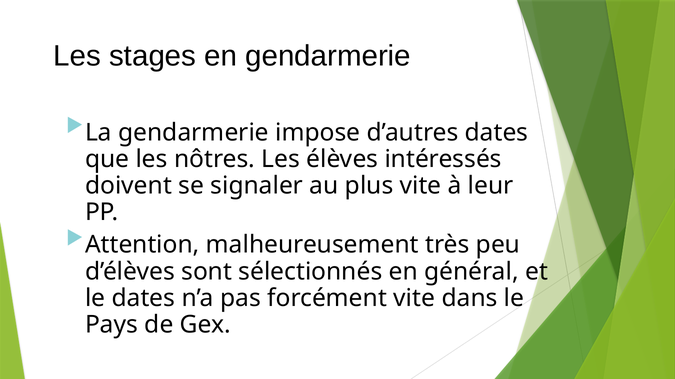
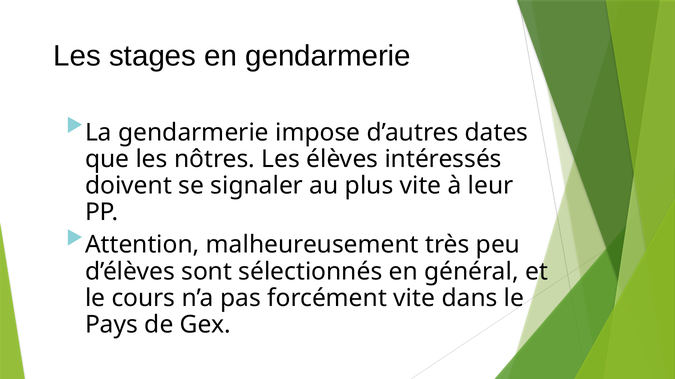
le dates: dates -> cours (143, 298)
